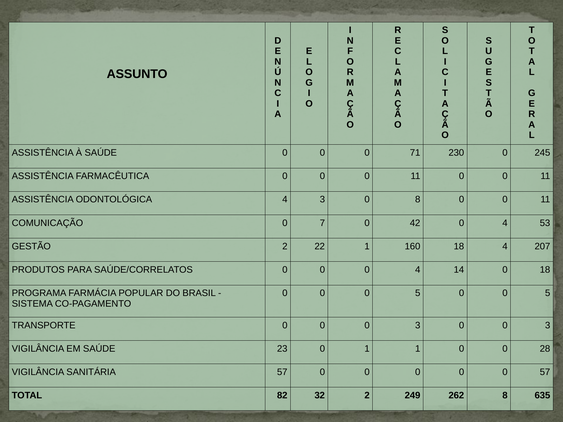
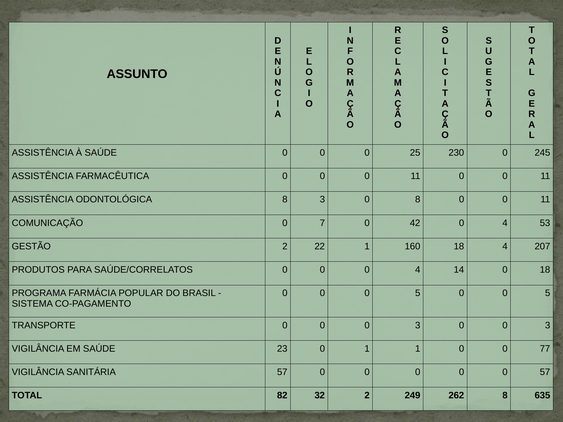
71: 71 -> 25 (415, 153)
ODONTOLÓGICA 4: 4 -> 8 (285, 200)
28: 28 -> 77 (545, 349)
